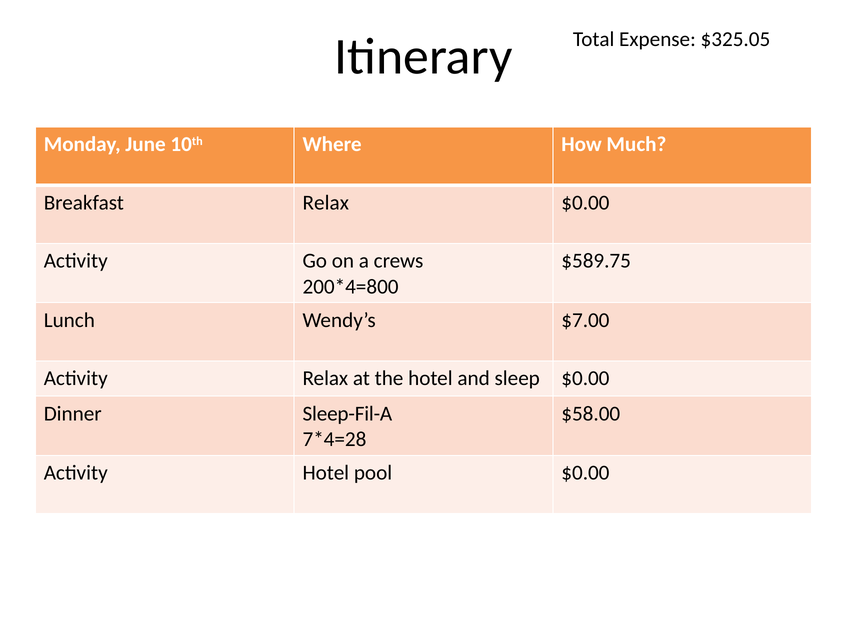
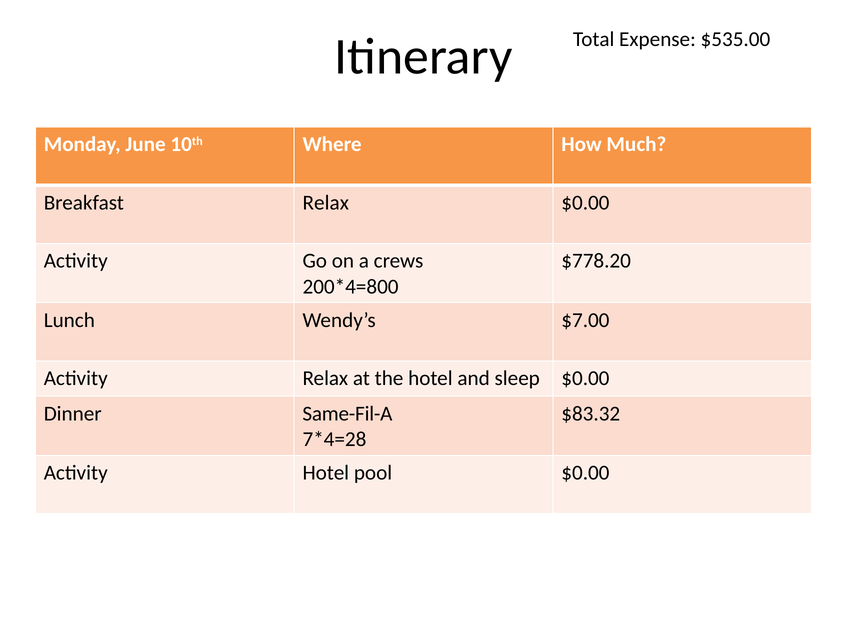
$325.05: $325.05 -> $535.00 (735, 39)
$589.75: $589.75 -> $778.20 (596, 261)
Sleep-Fil-A: Sleep-Fil-A -> Same-Fil-A (347, 414)
$58.00: $58.00 -> $83.32 (591, 414)
